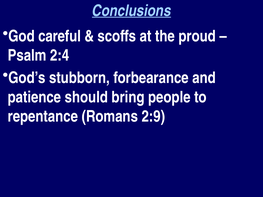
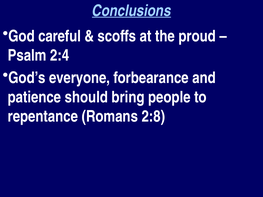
stubborn: stubborn -> everyone (80, 78)
2:9: 2:9 -> 2:8 (153, 117)
